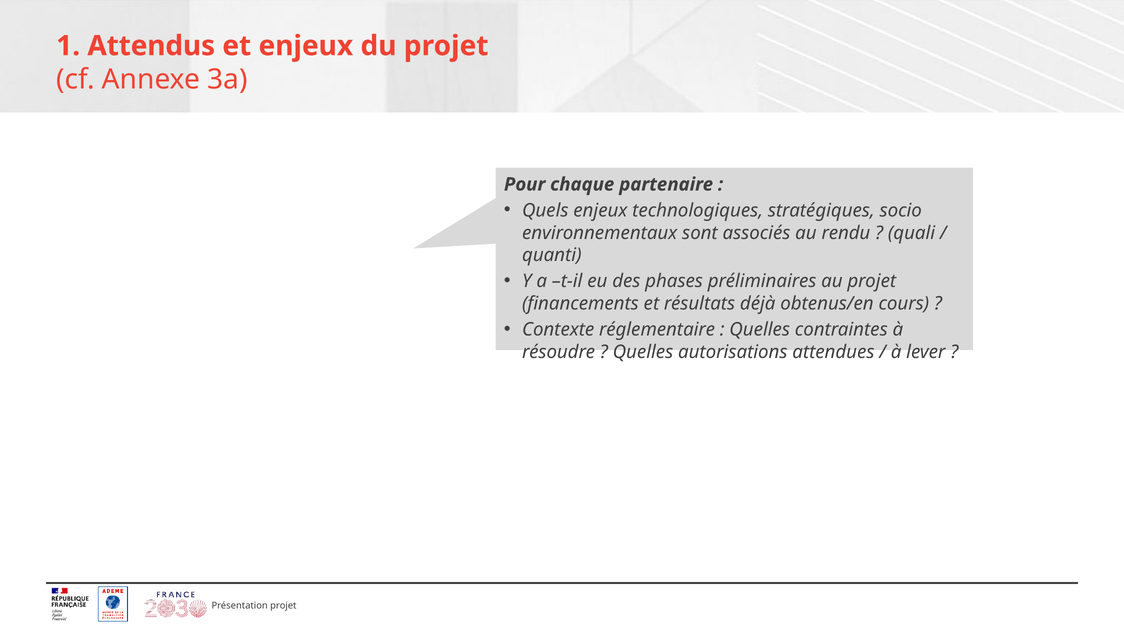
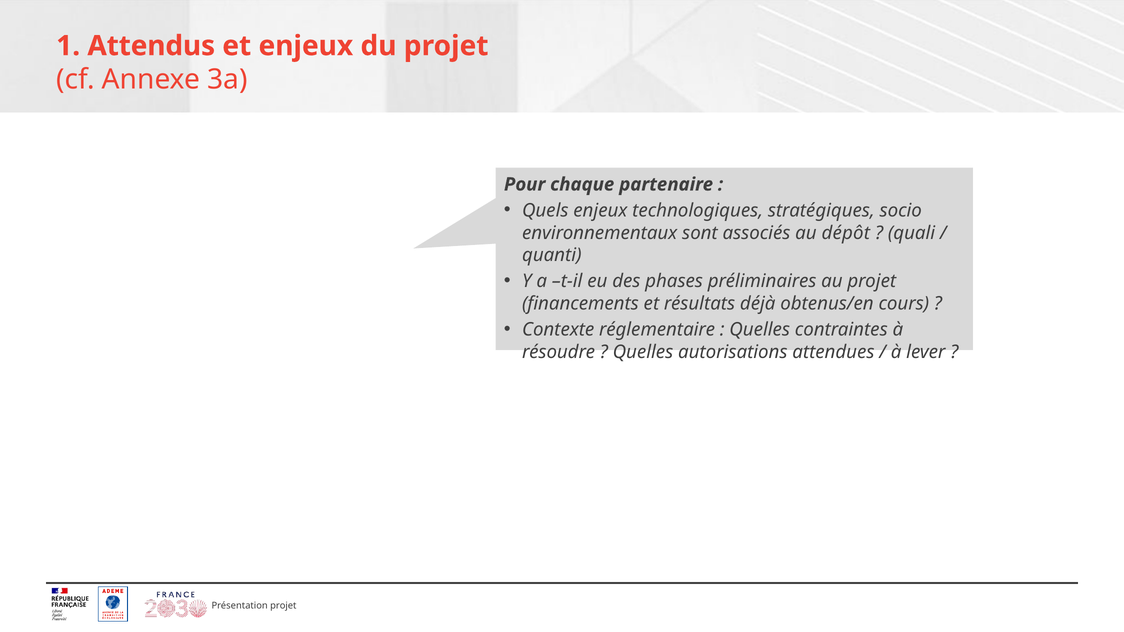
rendu: rendu -> dépôt (846, 233)
